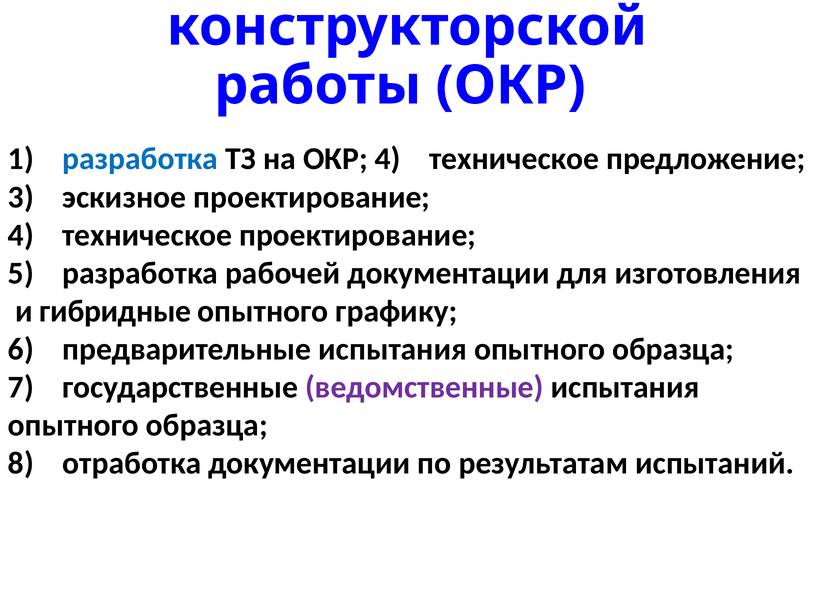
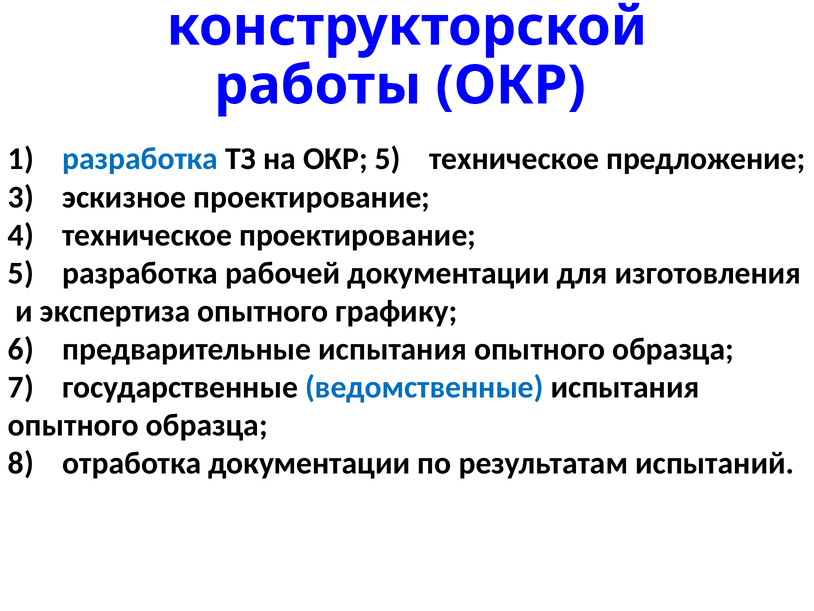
ОКР; 4: 4 -> 5 (388, 159)
гибридные: гибридные -> экспертиза (115, 311)
ведомственные colour: purple -> blue (424, 387)
